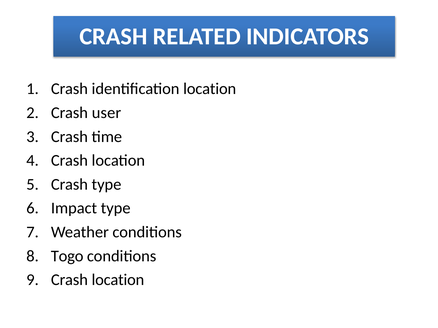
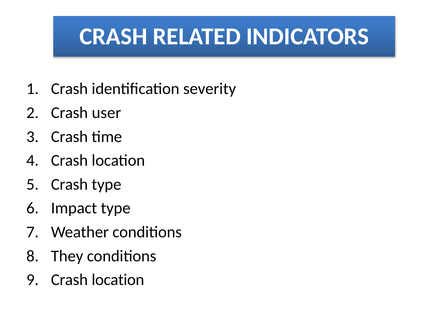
identification location: location -> severity (210, 89)
Togo: Togo -> They (67, 256)
